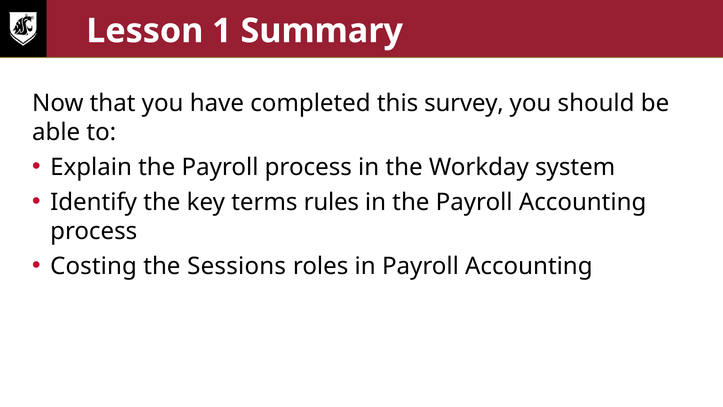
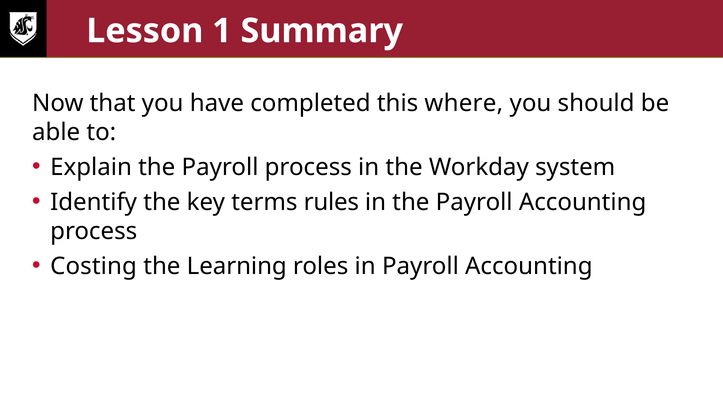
survey: survey -> where (464, 103)
Sessions: Sessions -> Learning (237, 266)
